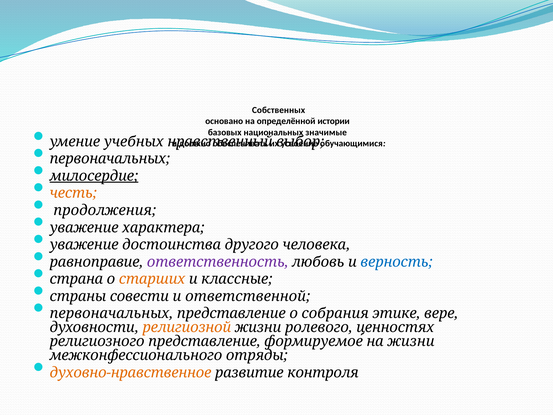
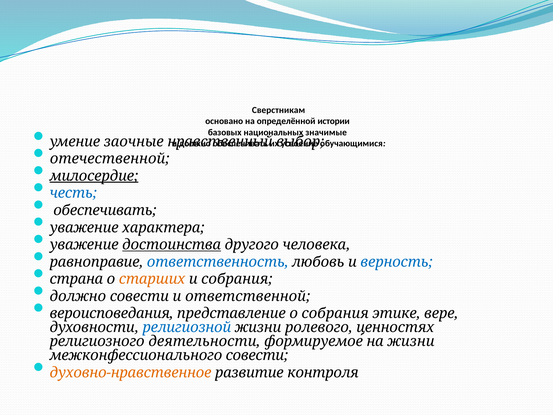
Собственных: Собственных -> Сверстникам (279, 110)
учебных: учебных -> заочные (134, 142)
первоначальных: первоначальных -> отечественной (110, 159)
честь colour: orange -> blue (73, 193)
продолжения: продолжения -> обеспечивать (105, 210)
достоинства underline: none -> present (172, 245)
ответственность colour: purple -> blue (218, 262)
и классные: классные -> собрания (237, 279)
страны: страны -> должно (78, 296)
первоначальных: первоначальных -> вероисповедания (112, 313)
религиозной colour: orange -> blue (187, 327)
религиозного представление: представление -> деятельности (204, 341)
межконфессионального отряды: отряды -> совести (257, 355)
